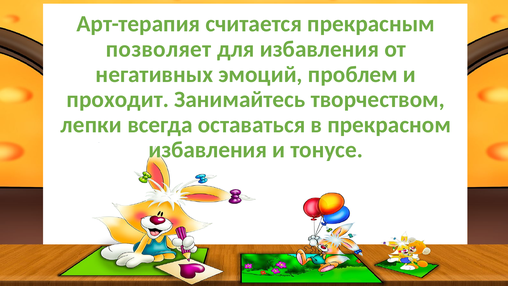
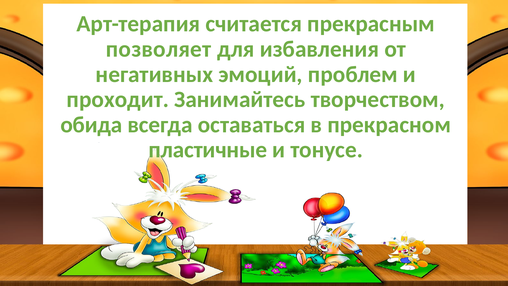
лепки: лепки -> обида (91, 125)
избавления: избавления -> пластичные (208, 150)
